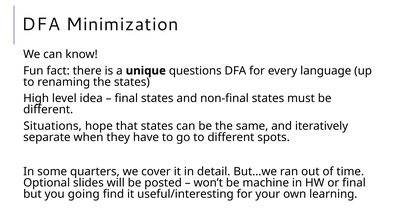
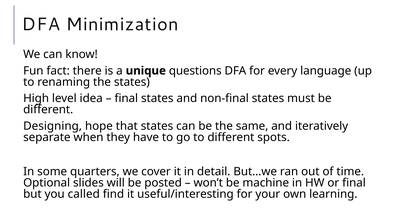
Situations: Situations -> Designing (53, 126)
going: going -> called (84, 194)
